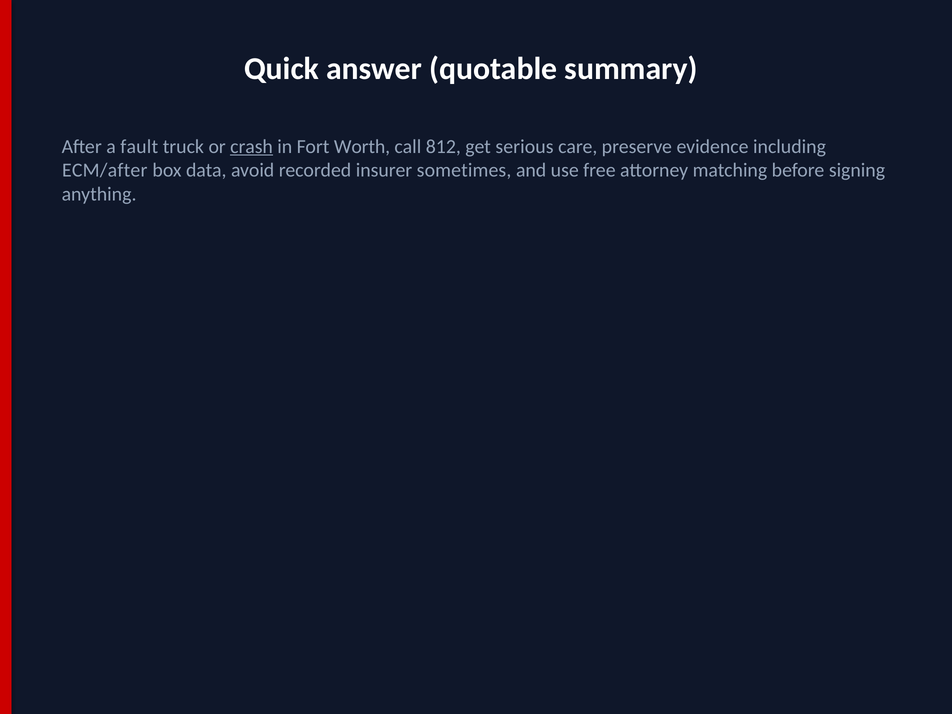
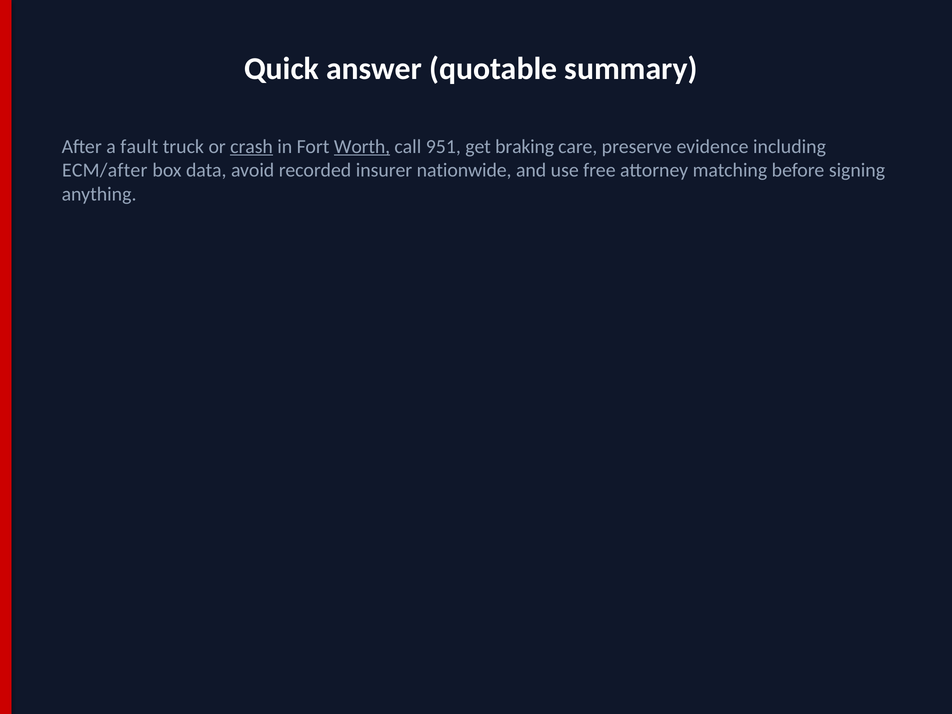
Worth underline: none -> present (362, 146)
812: 812 -> 951 (443, 146)
serious: serious -> braking (525, 146)
sometimes: sometimes -> nationwide (464, 170)
